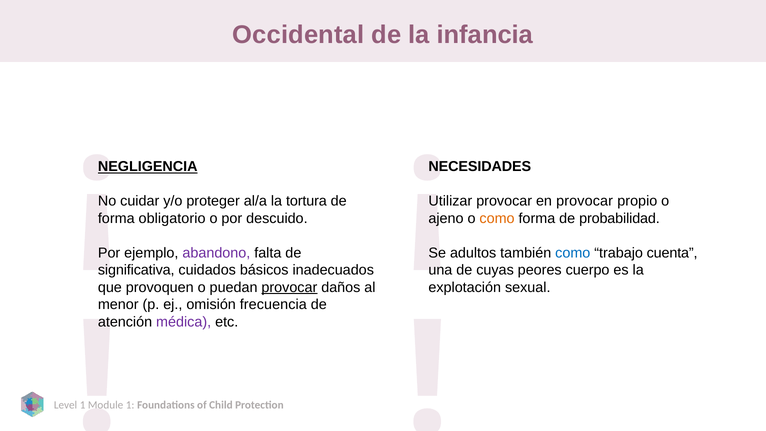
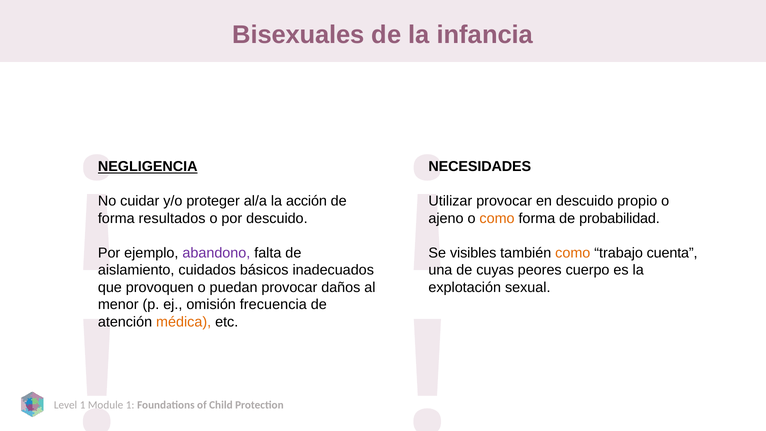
Occidental: Occidental -> Bisexuales (298, 35)
tortura: tortura -> acción (306, 201)
en provocar: provocar -> descuido (585, 201)
obligatorio: obligatorio -> resultados (172, 218)
adultos: adultos -> visibles (473, 253)
como colour: blue -> orange (573, 253)
significativa: significativa -> aislamiento (136, 270)
provocar underline: present -> none (289, 287)
médica colour: purple -> orange (184, 322)
